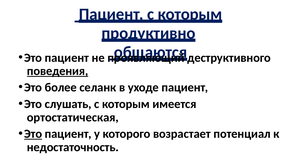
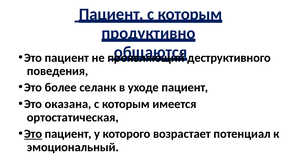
поведения underline: present -> none (58, 71)
слушать: слушать -> оказана (68, 104)
недостаточность: недостаточность -> эмоциональный (73, 147)
